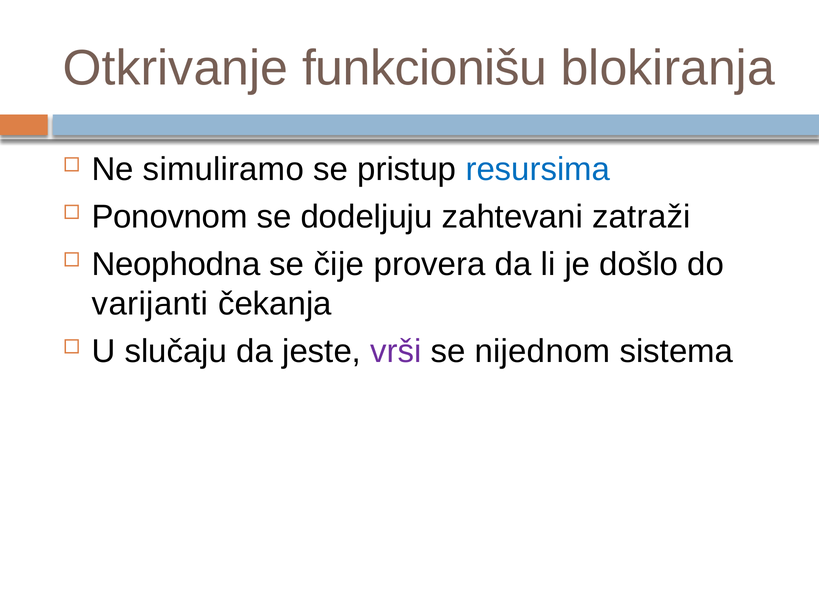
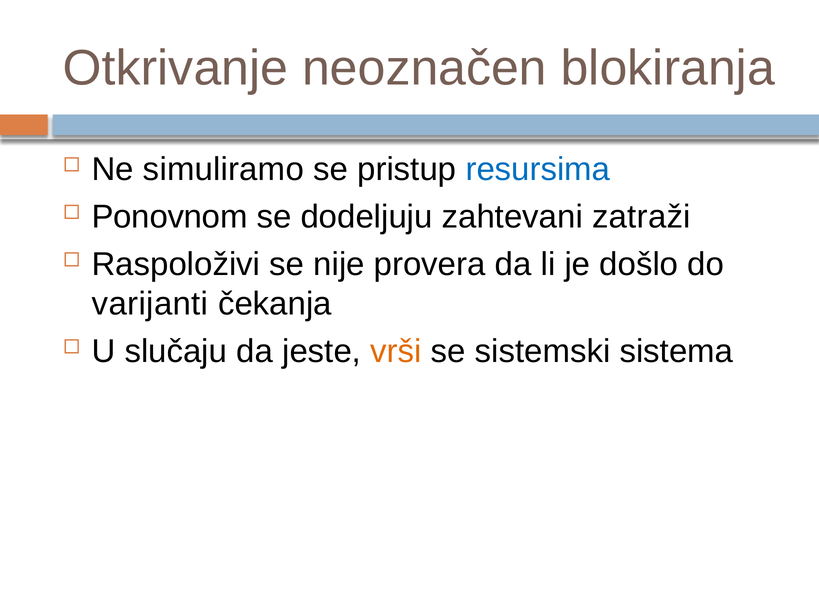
funkcionišu: funkcionišu -> neoznačen (424, 68)
Neophodna: Neophodna -> Raspoloživi (176, 265)
čije: čije -> nije (339, 265)
vrši colour: purple -> orange (396, 352)
nijednom: nijednom -> sistemski (543, 352)
